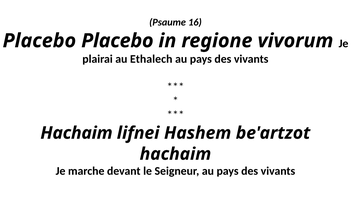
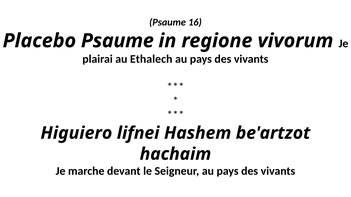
Placebo Placebo: Placebo -> Psaume (117, 41)
Hachaim: Hachaim -> Higuiero (76, 133)
